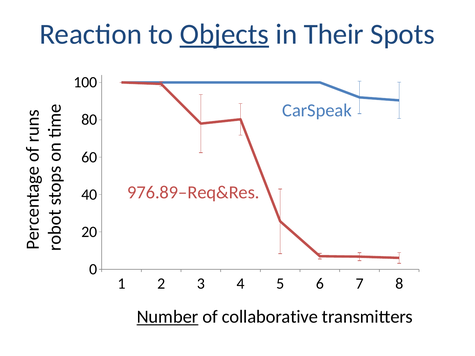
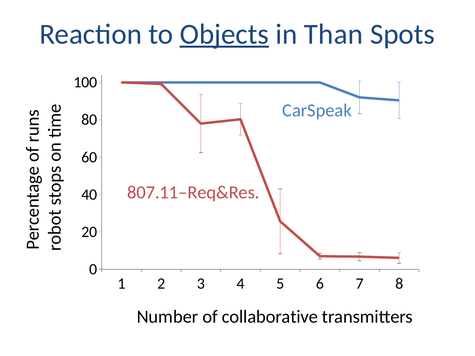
Their: Their -> Than (334, 34)
976.89–Req&Res: 976.89–Req&Res -> 807.11–Req&Res (193, 193)
Number underline: present -> none (168, 317)
